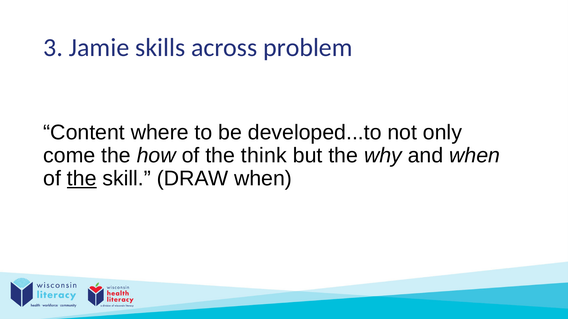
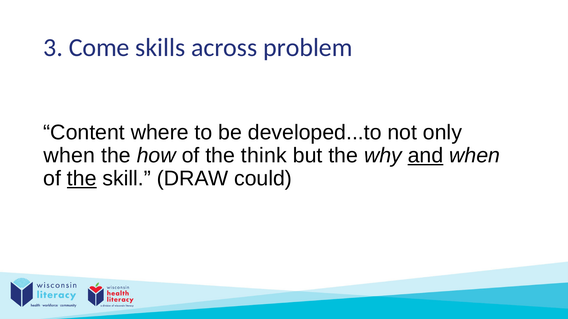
Jamie: Jamie -> Come (99, 48)
come: come -> when (69, 156)
and underline: none -> present (426, 156)
DRAW when: when -> could (263, 179)
